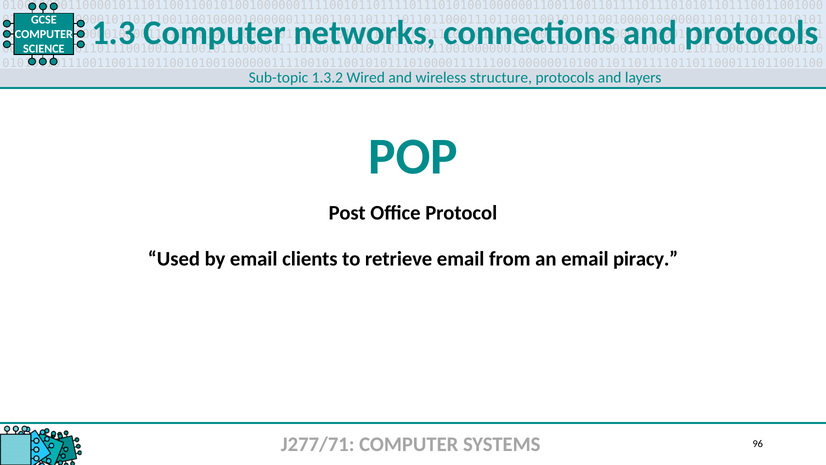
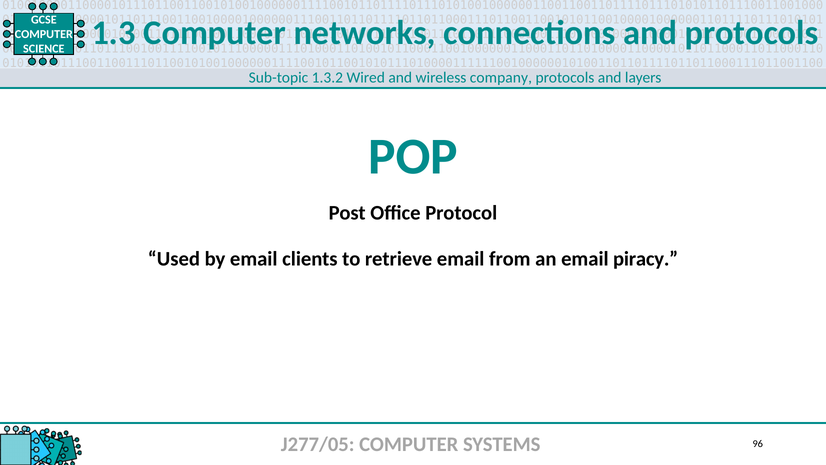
structure: structure -> company (501, 77)
J277/71: J277/71 -> J277/05 (318, 444)
